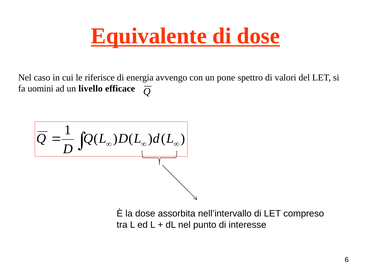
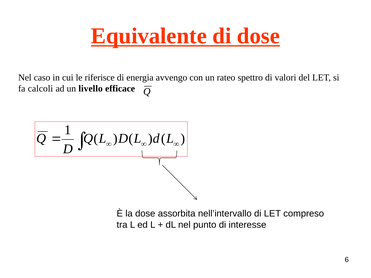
pone: pone -> rateo (226, 78)
uomini: uomini -> calcoli (40, 89)
